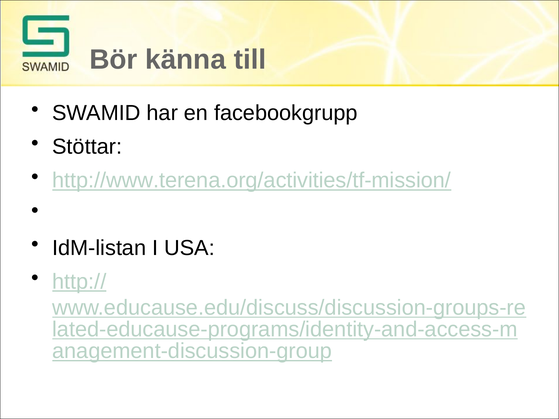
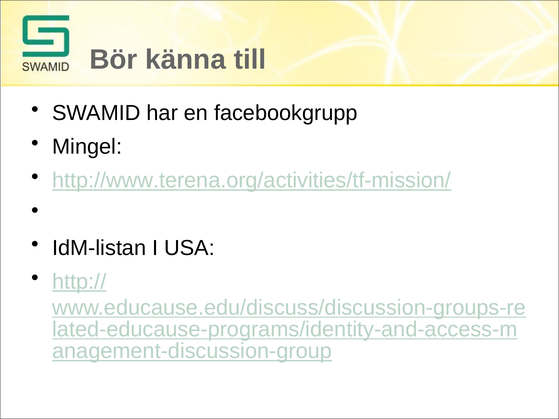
Stöttar: Stöttar -> Mingel (87, 147)
